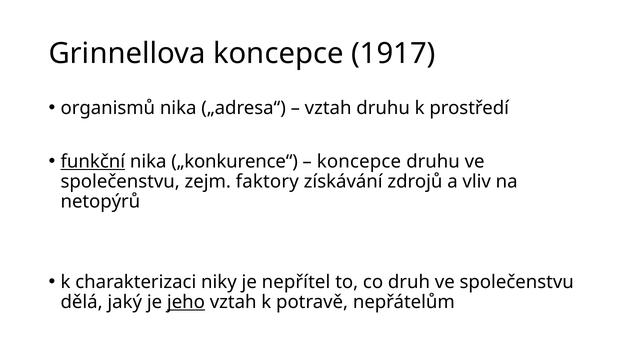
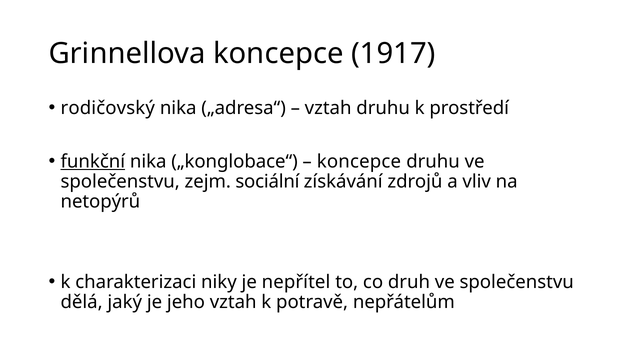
organismů: organismů -> rodičovský (108, 108)
„konkurence“: „konkurence“ -> „konglobace“ (235, 161)
faktory: faktory -> sociální (267, 181)
jeho underline: present -> none (186, 302)
